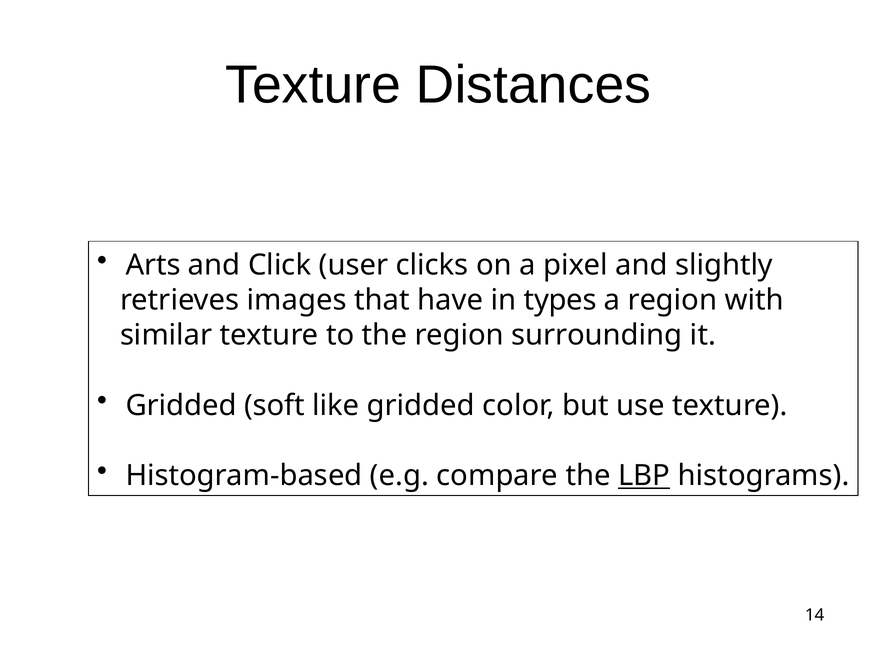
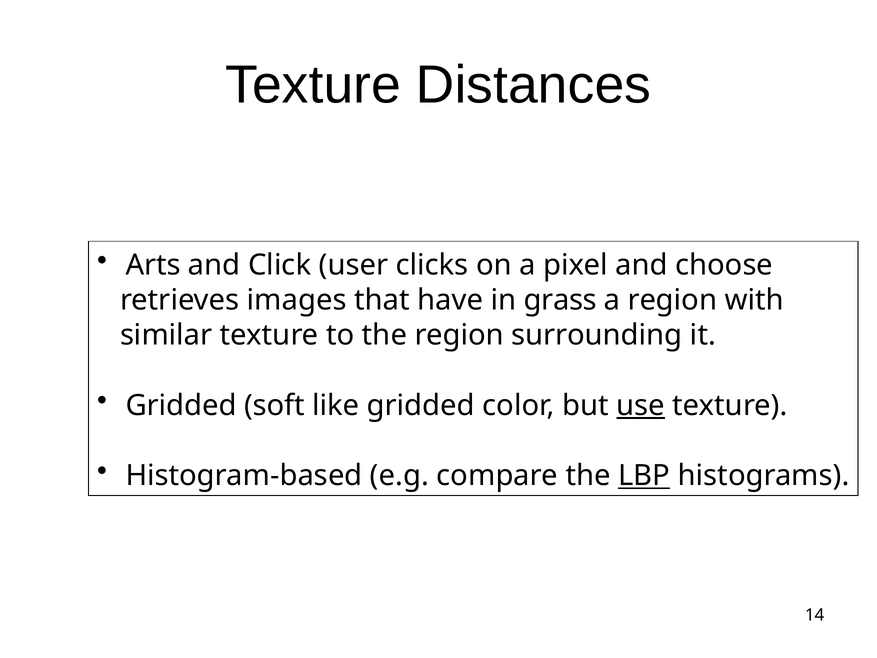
slightly: slightly -> choose (724, 265)
types: types -> grass (560, 300)
use underline: none -> present (641, 405)
